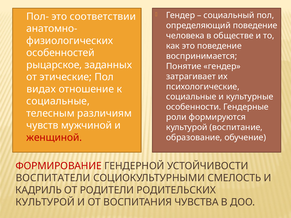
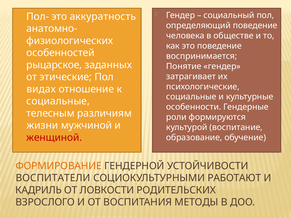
соответствии: соответствии -> аккуратность (103, 16)
чувств: чувств -> жизни (42, 126)
ФОРМИРОВАНИЕ colour: red -> orange (59, 166)
СМЕЛОСТЬ: СМЕЛОСТЬ -> РАБОТАЮТ (234, 178)
РОДИТЕЛИ: РОДИТЕЛИ -> ЛОВКОСТИ (107, 190)
КУЛЬТУРОЙ: КУЛЬТУРОЙ -> ВЗРОСЛОГО (45, 202)
ЧУВСТВА: ЧУВСТВА -> МЕТОДЫ (196, 202)
